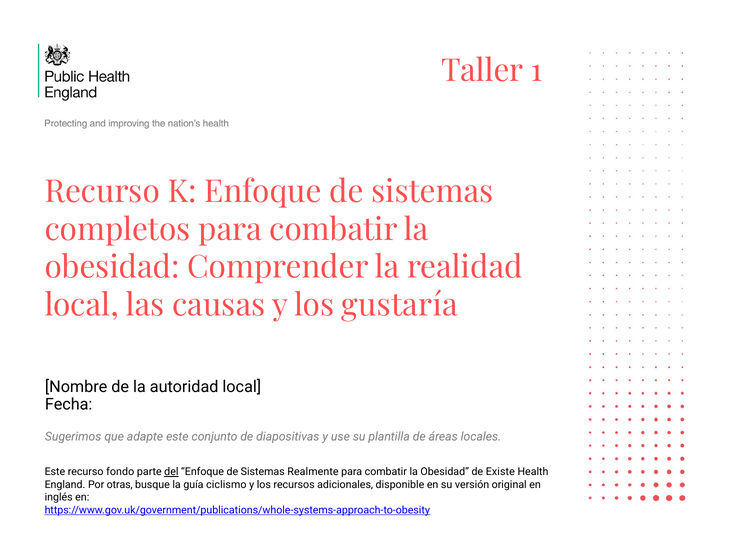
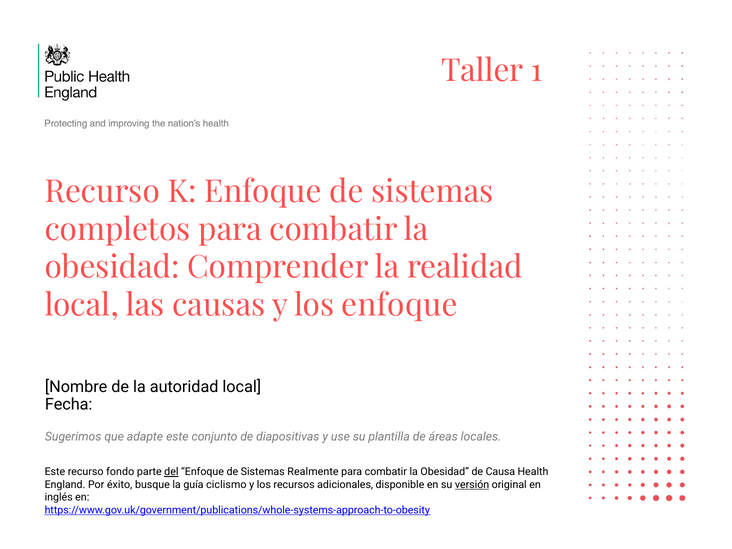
los gustaría: gustaría -> enfoque (400, 305)
Existe: Existe -> Causa (500, 472)
otras: otras -> éxito (120, 485)
versión underline: none -> present (472, 485)
